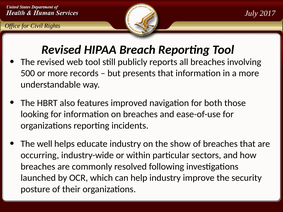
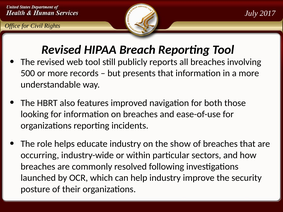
well: well -> role (45, 144)
